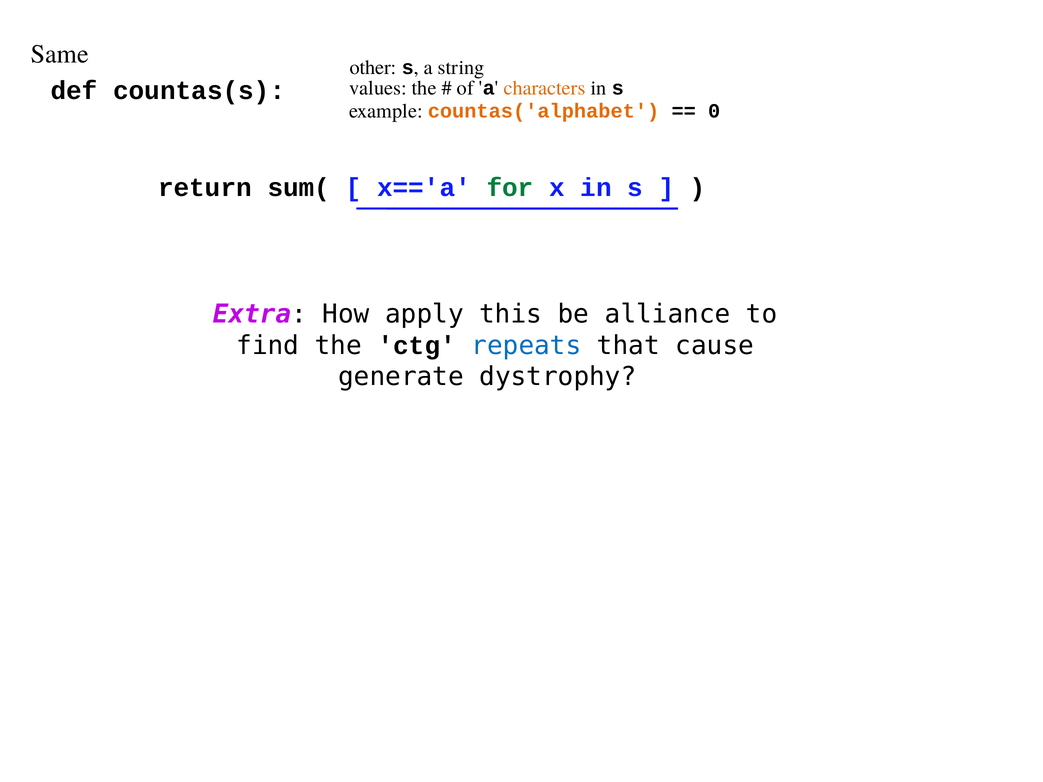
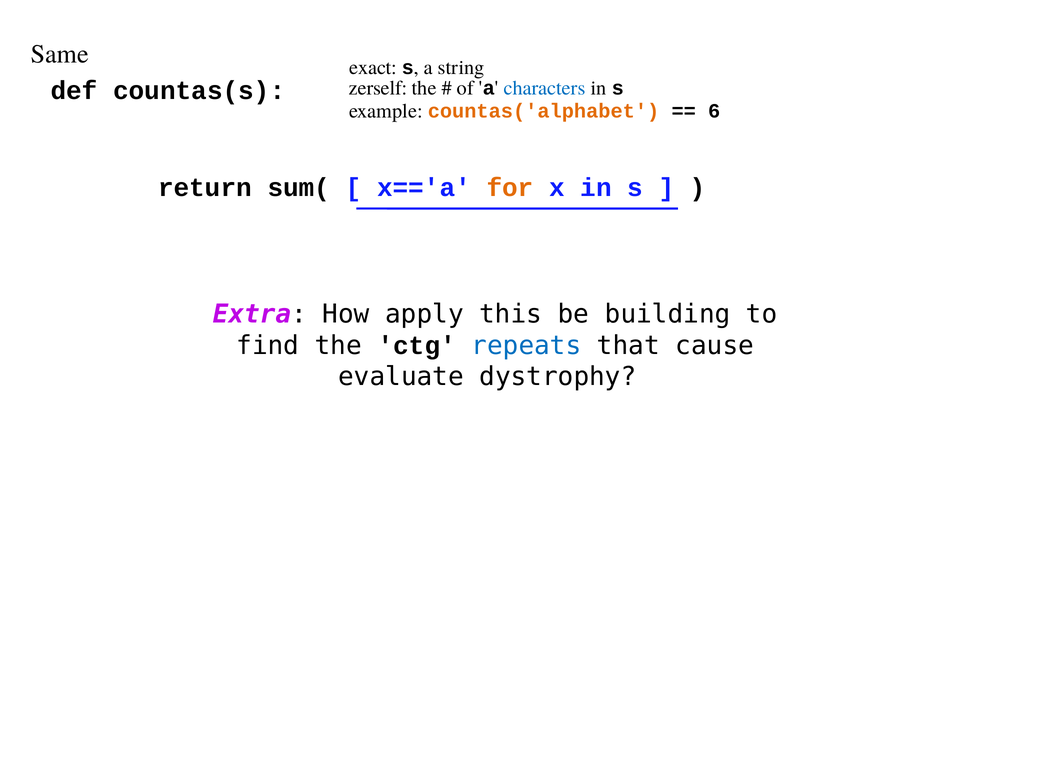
other: other -> exact (373, 67)
values: values -> zerself (378, 88)
characters colour: orange -> blue (545, 88)
0: 0 -> 6 (714, 111)
for colour: green -> orange (510, 188)
alliance: alliance -> building (668, 314)
generate: generate -> evaluate (401, 377)
